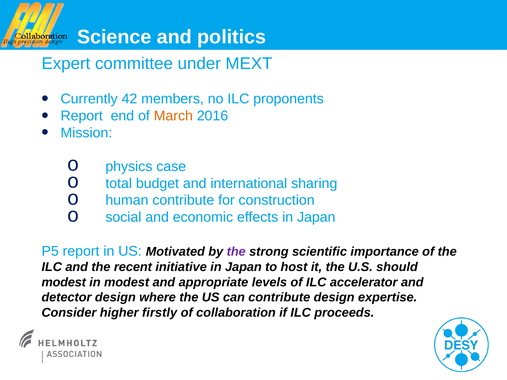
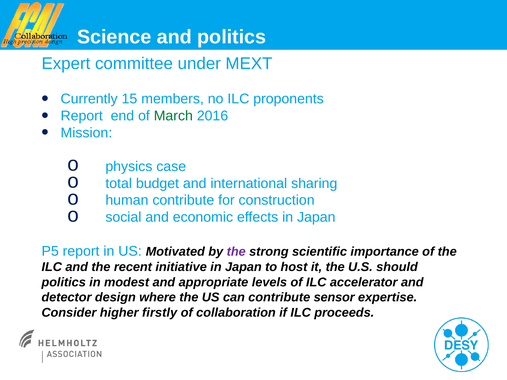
42: 42 -> 15 (129, 99)
March colour: orange -> green (173, 116)
modest: modest -> politics (64, 282)
contribute design: design -> sensor (334, 298)
